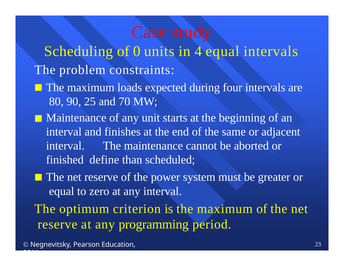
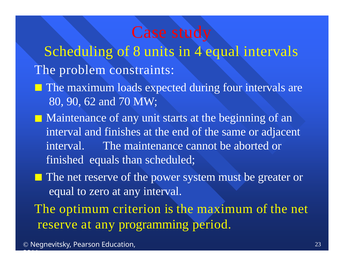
0: 0 -> 8 (137, 51)
25: 25 -> 62 (90, 101)
define: define -> equals (104, 160)
